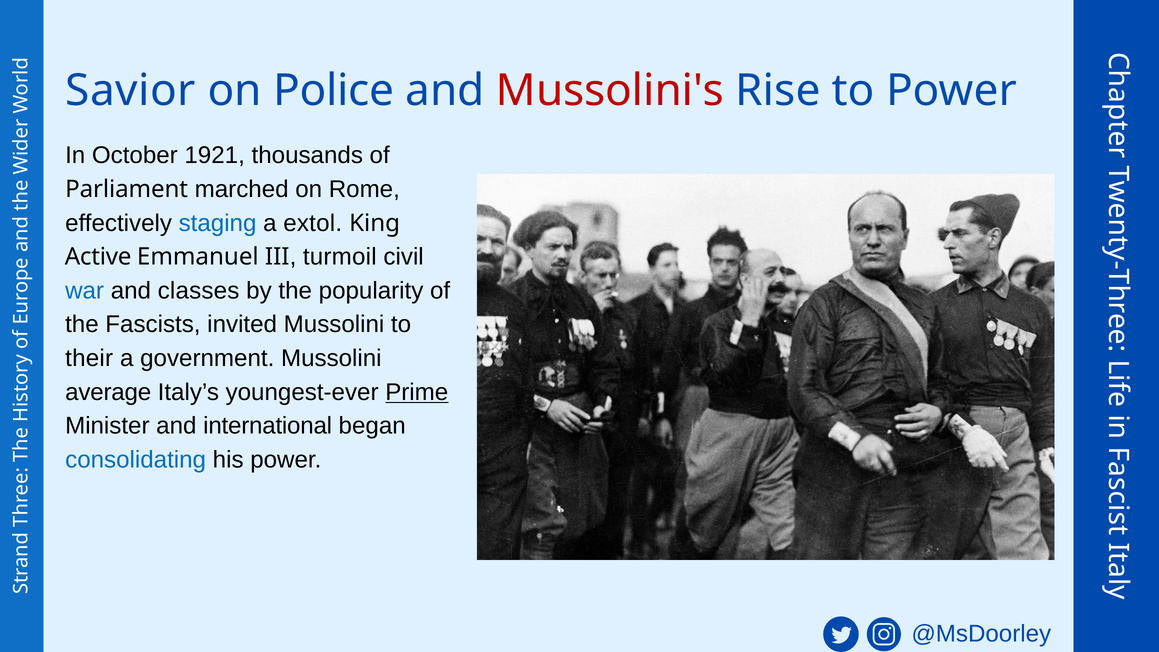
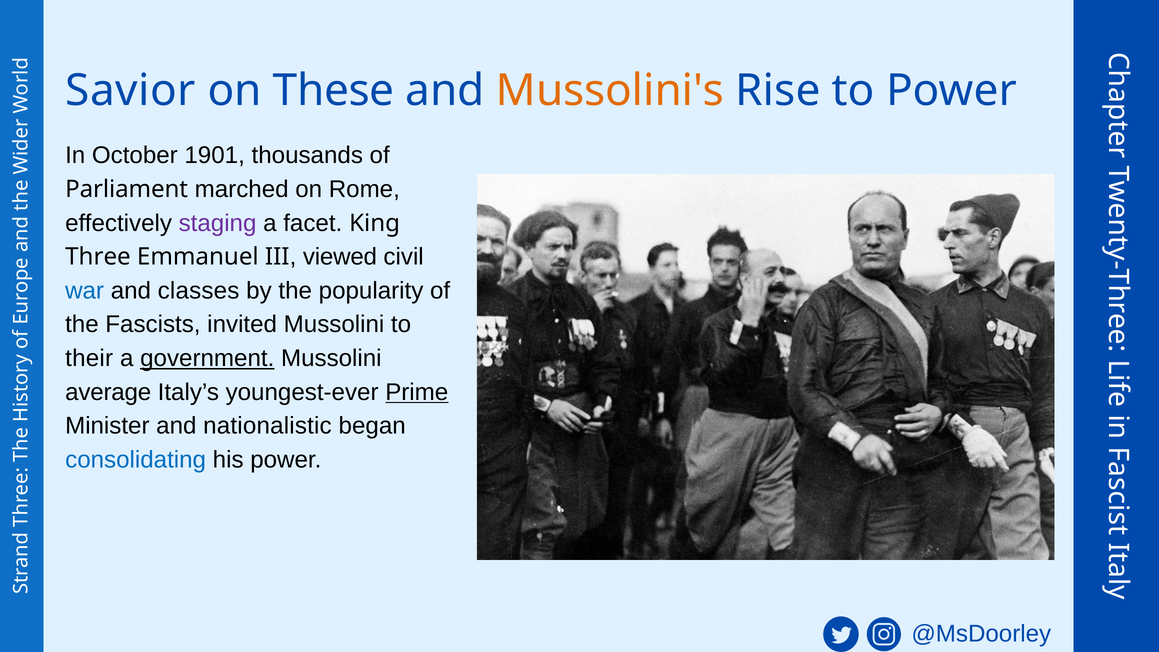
Police: Police -> These (334, 90)
Mussolini's colour: red -> orange (610, 90)
1921: 1921 -> 1901 (215, 155)
staging colour: blue -> purple (218, 223)
extol: extol -> facet (313, 223)
Active: Active -> Three (98, 257)
turmoil: turmoil -> viewed (340, 257)
government underline: none -> present (207, 358)
international: international -> nationalistic (267, 426)
